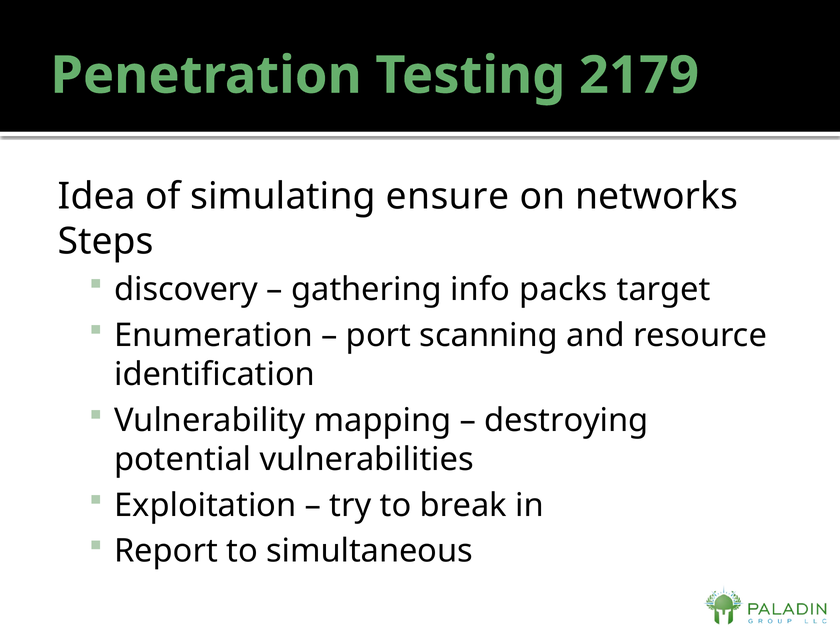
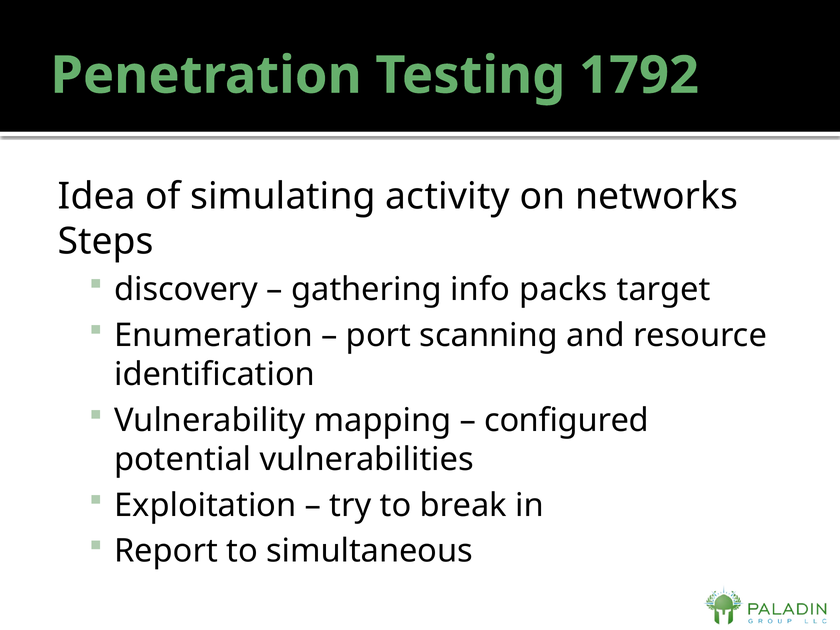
2179: 2179 -> 1792 (639, 75)
ensure: ensure -> activity (448, 196)
destroying: destroying -> configured (567, 420)
